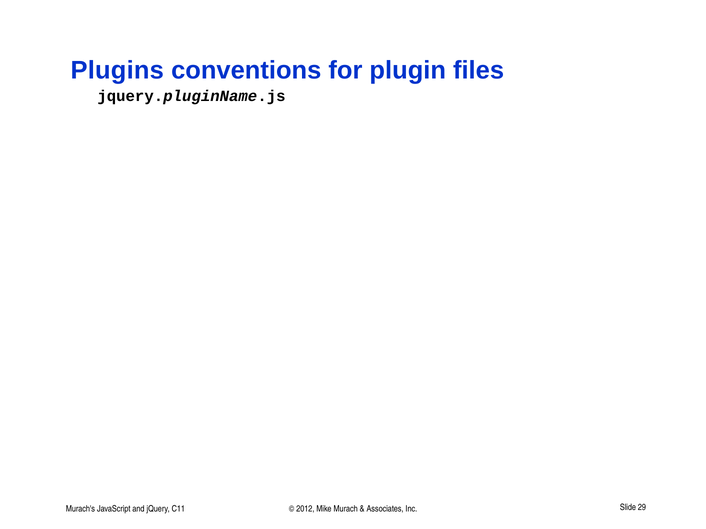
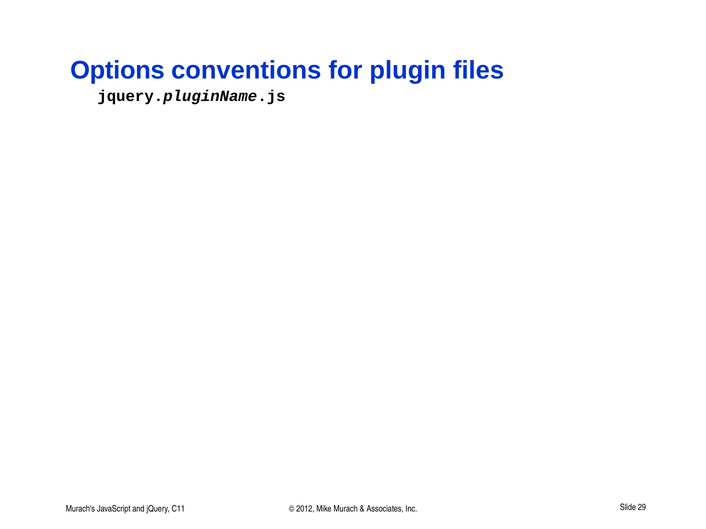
Plugins: Plugins -> Options (117, 70)
